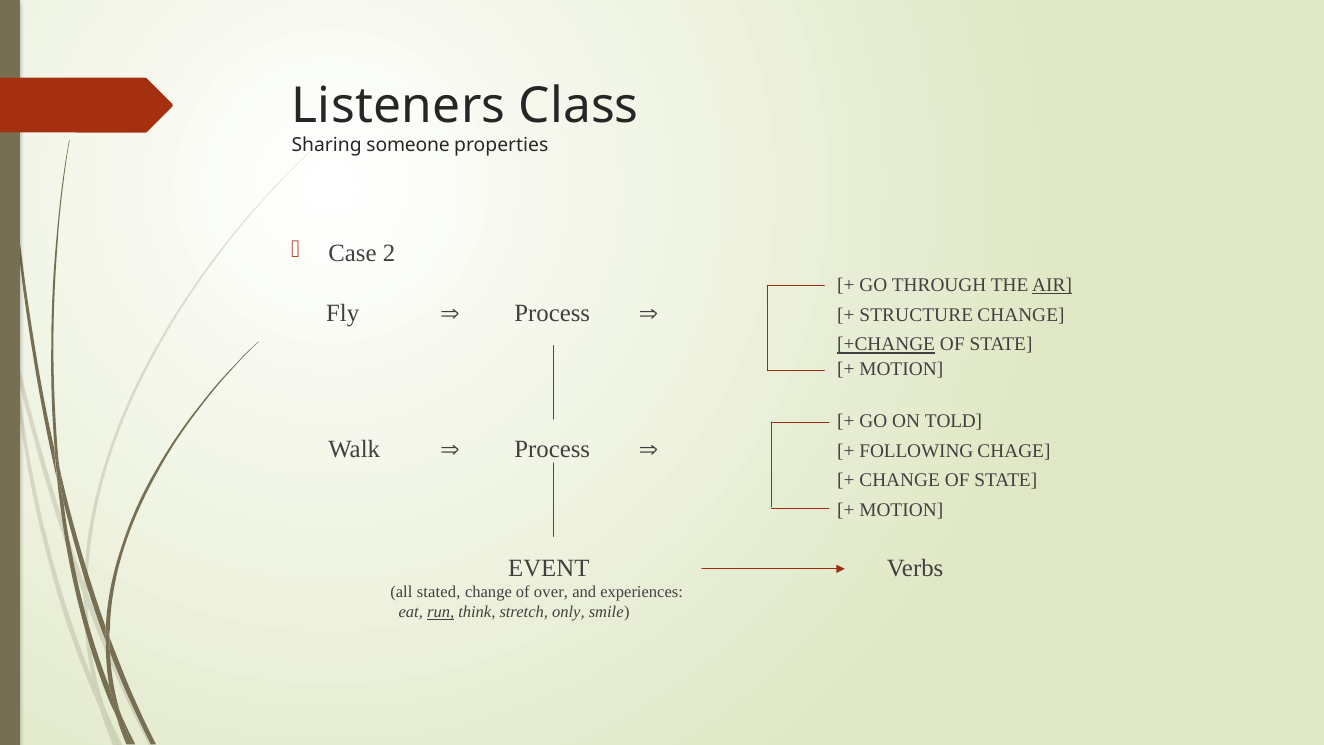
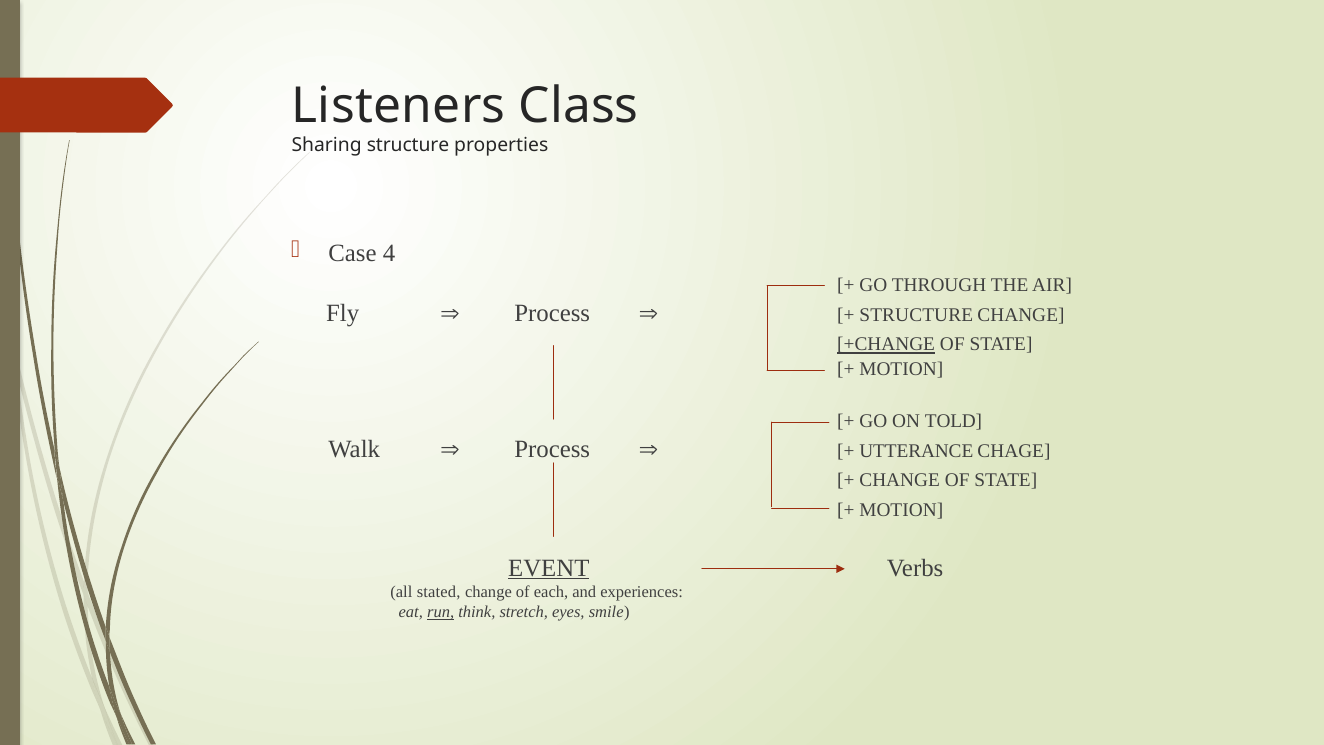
Sharing someone: someone -> structure (408, 145)
2: 2 -> 4 (389, 253)
AIR underline: present -> none (1052, 285)
FOLLOWING: FOLLOWING -> UTTERANCE (916, 451)
EVENT underline: none -> present (549, 568)
over: over -> each (551, 592)
only: only -> eyes (568, 612)
